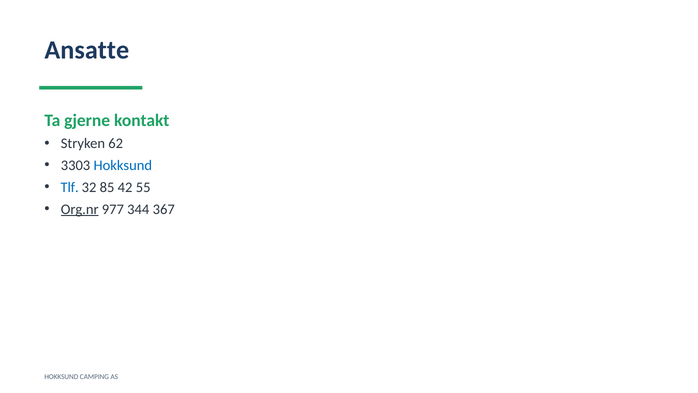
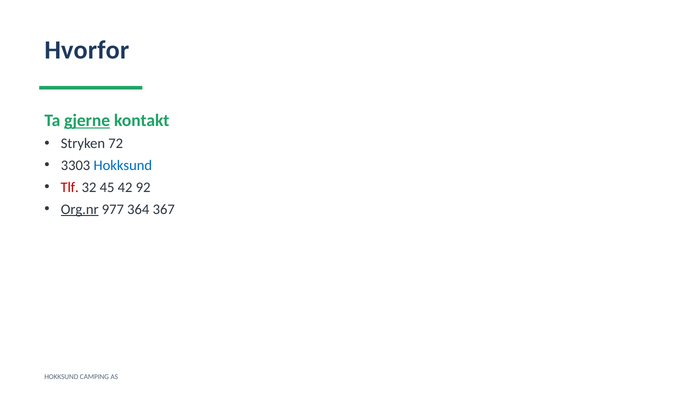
Ansatte: Ansatte -> Hvorfor (87, 50)
gjerne underline: none -> present (87, 120)
62: 62 -> 72 (116, 144)
Tlf colour: blue -> red (70, 187)
85: 85 -> 45 (107, 187)
55: 55 -> 92 (143, 187)
344: 344 -> 364 (138, 209)
